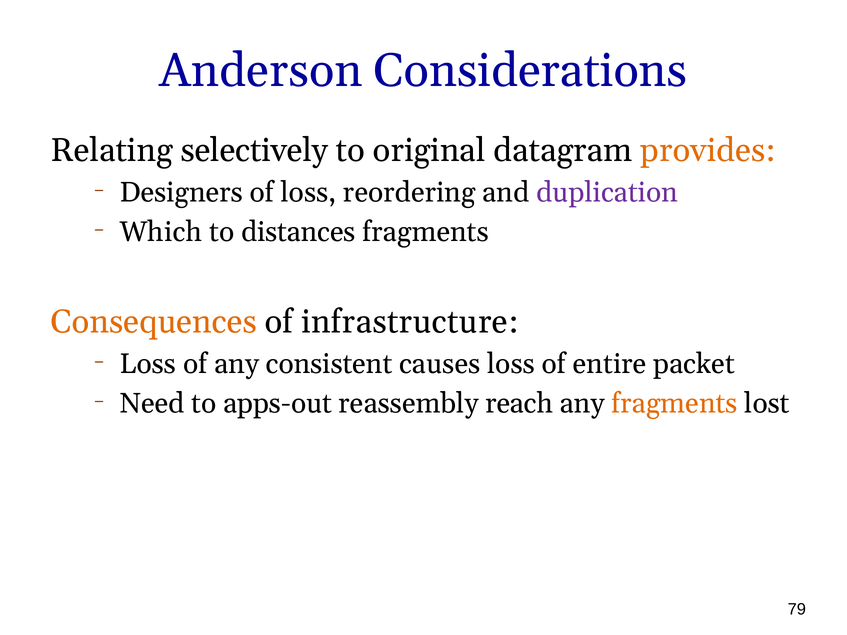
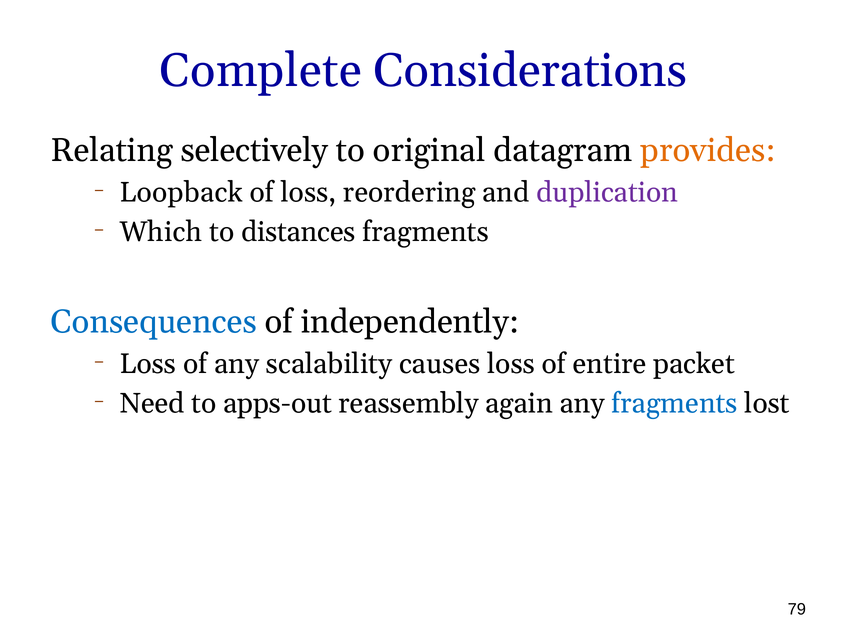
Anderson: Anderson -> Complete (261, 71)
Designers: Designers -> Loopback (181, 193)
Consequences colour: orange -> blue (154, 322)
infrastructure: infrastructure -> independently (410, 322)
consistent: consistent -> scalability (329, 364)
reach: reach -> again (519, 403)
fragments colour: orange -> blue (674, 403)
